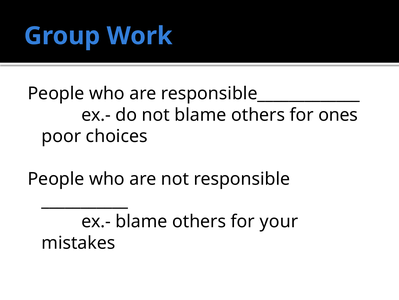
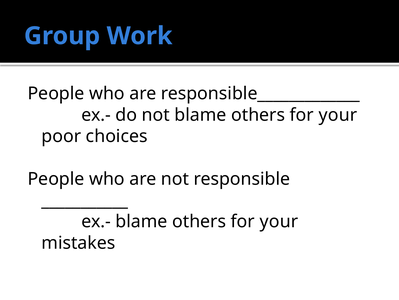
ones: ones -> your (338, 115)
